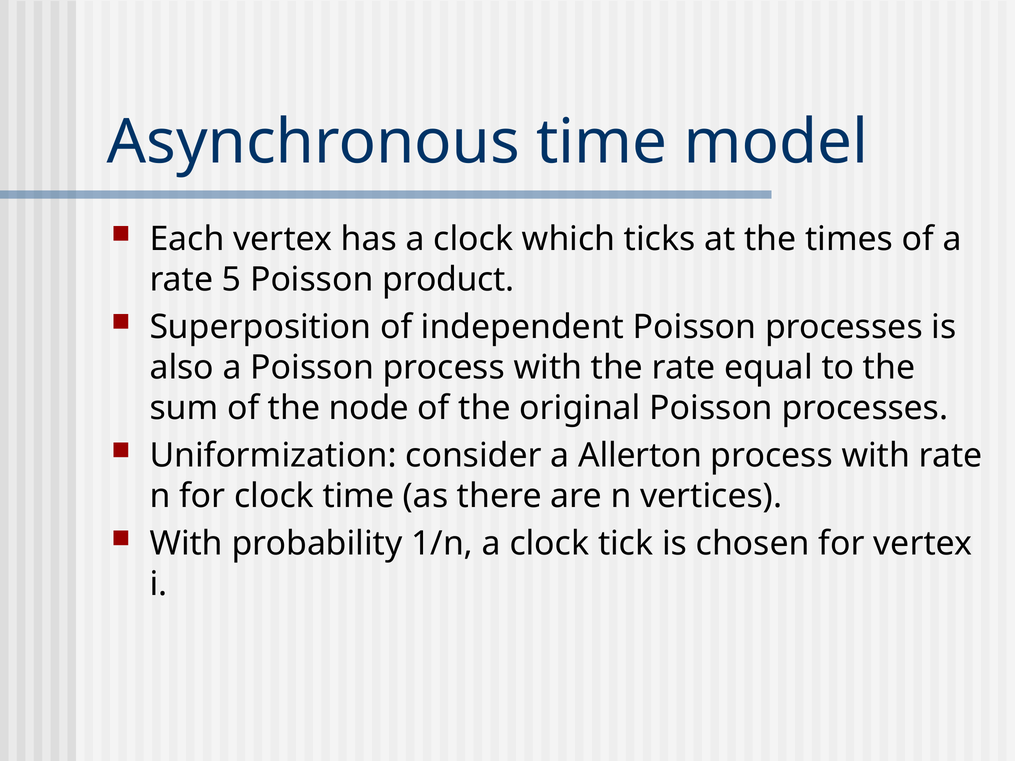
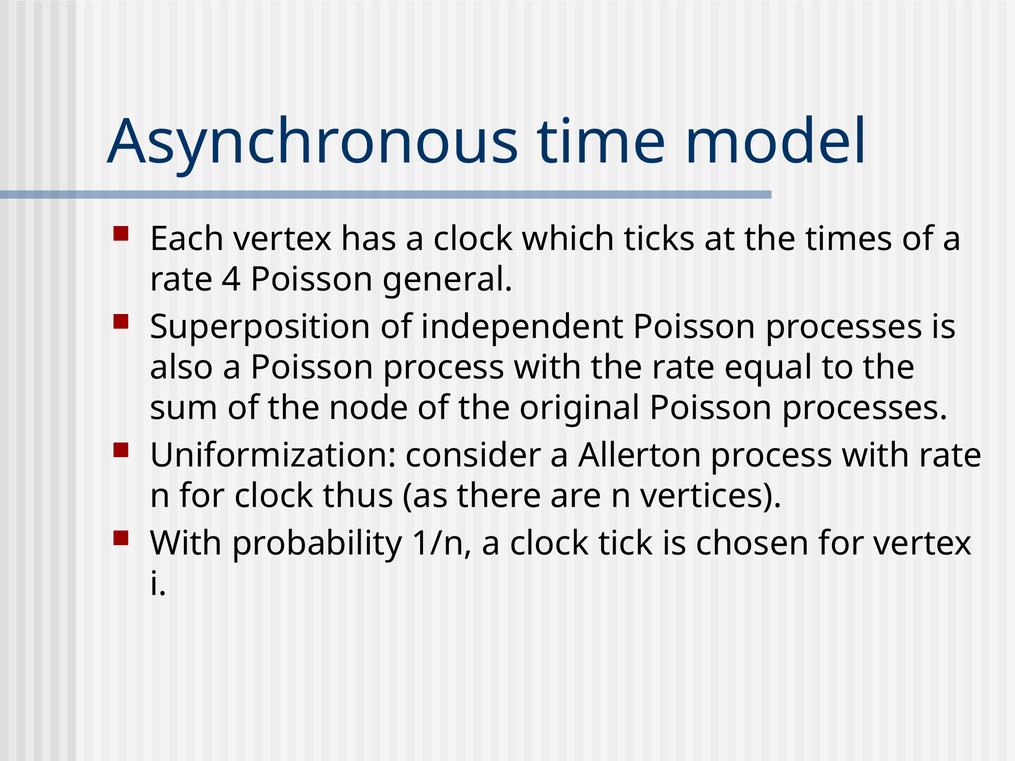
5: 5 -> 4 (232, 280)
product: product -> general (448, 280)
clock time: time -> thus (358, 496)
